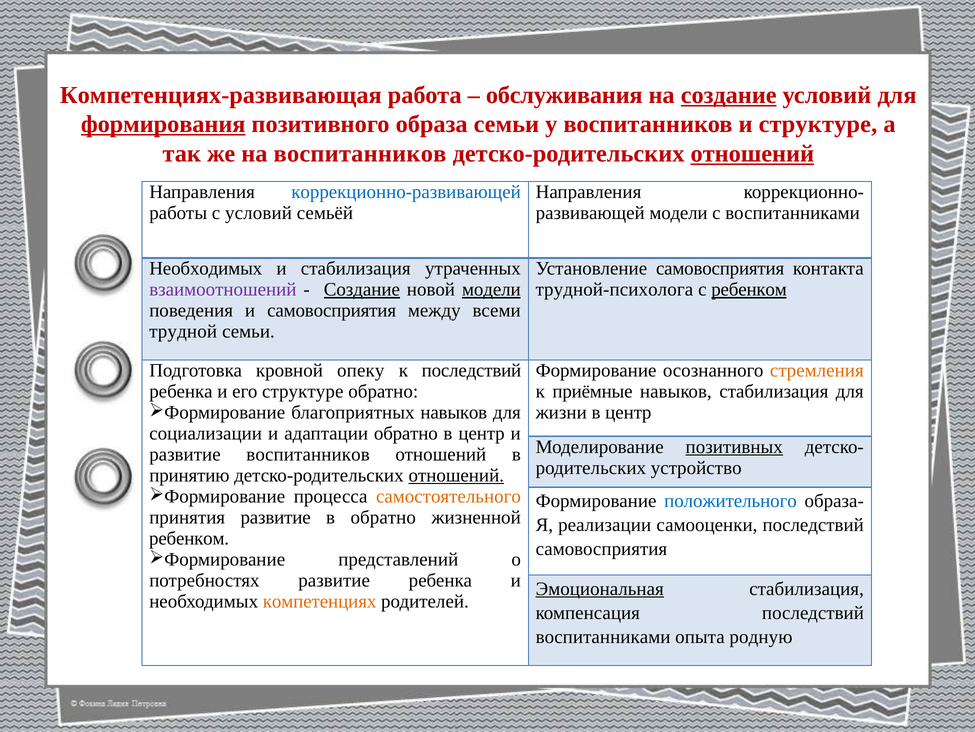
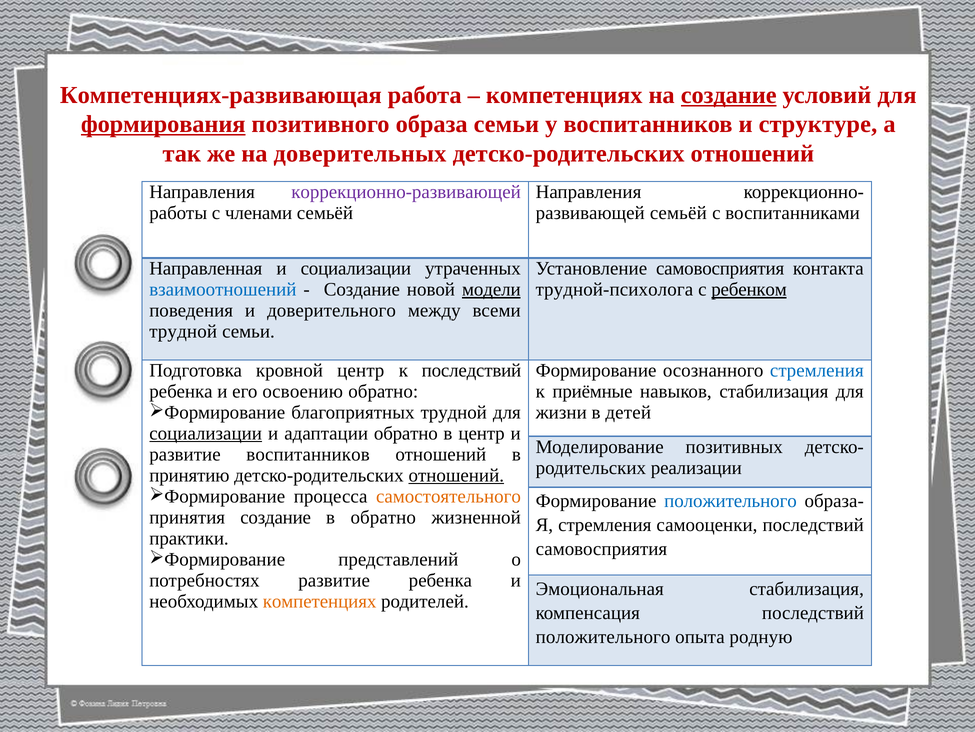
обслуживания: обслуживания -> компетенциях (564, 95)
на воспитанников: воспитанников -> доверительных (360, 153)
отношений underline: present -> none (752, 153)
коррекционно-развивающей colour: blue -> purple (406, 192)
с условий: условий -> членами (259, 213)
модели: модели -> семьёй (678, 213)
Необходимых: Необходимых -> Направленная (206, 268)
и стабилизация: стабилизация -> социализации (356, 268)
взаимоотношений colour: purple -> blue (223, 289)
Создание underline: present -> none (362, 289)
и самовосприятия: самовосприятия -> доверительного (332, 310)
кровной опеку: опеку -> центр (361, 370)
стремления colour: orange -> blue (817, 370)
его структуре: структуре -> освоению (303, 391)
благоприятных навыков: навыков -> трудной (454, 412)
жизни в центр: центр -> детей (628, 412)
социализации underline: none -> present (206, 433)
позитивных underline: present -> none (734, 446)
устройство: устройство -> реализации (696, 467)
принятия развитие: развитие -> создание (276, 517)
реализации: реализации -> стремления (605, 525)
ребенком: ребенком -> практики (189, 538)
Эмоциональная underline: present -> none (600, 588)
воспитанниками: воспитанниками -> положительного (603, 636)
